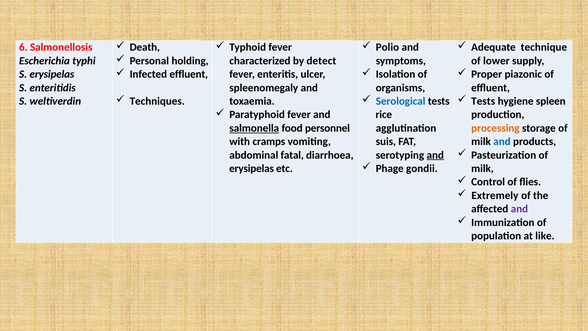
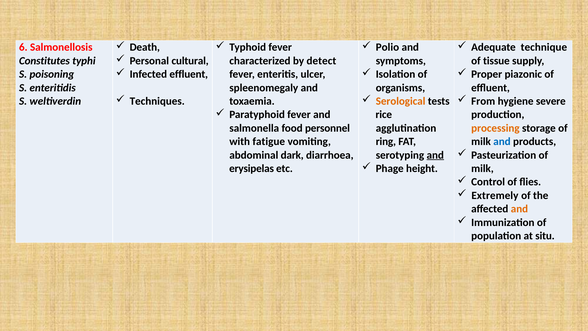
holding: holding -> cultural (190, 61)
Escherichia: Escherichia -> Constitutes (44, 61)
lower: lower -> tissue (496, 61)
S erysipelas: erysipelas -> poisoning (52, 74)
Serological colour: blue -> orange (401, 101)
Tests: Tests -> From (483, 101)
spleen: spleen -> severe (551, 101)
salmonella underline: present -> none (254, 128)
cramps: cramps -> fatigue (269, 141)
suis: suis -> ring (386, 141)
fatal: fatal -> dark (292, 155)
gondii: gondii -> height (422, 168)
and colour: purple -> orange (519, 209)
like: like -> situ (545, 236)
